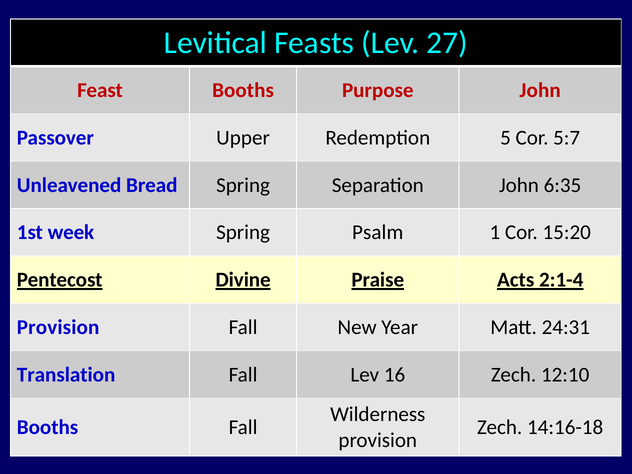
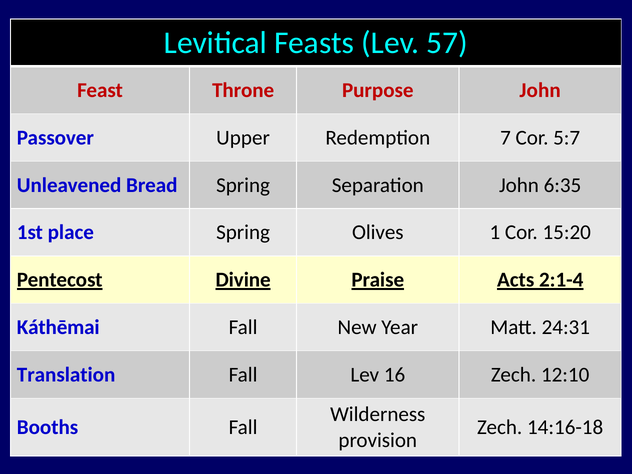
27: 27 -> 57 (447, 43)
Feast Booths: Booths -> Throne (243, 90)
5: 5 -> 7 (506, 138)
week: week -> place (71, 232)
Psalm: Psalm -> Olives (378, 232)
Provision: Provision -> Káthēmai (58, 327)
